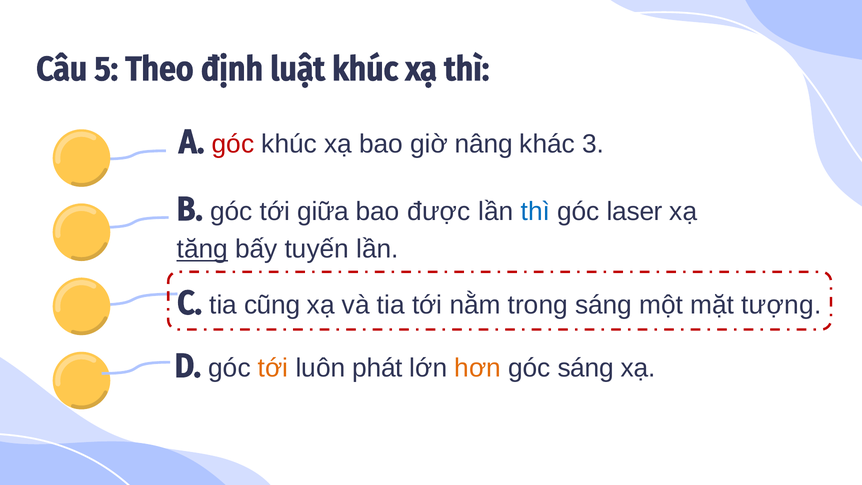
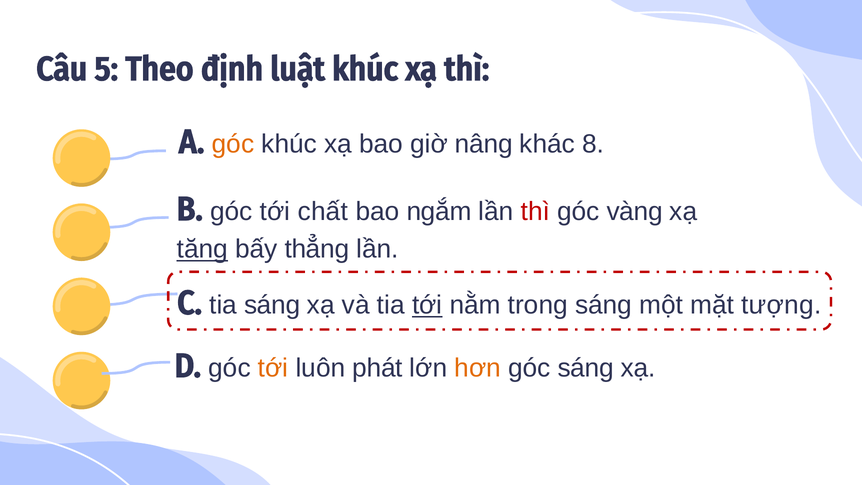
góc colour: red -> orange (233, 144)
3: 3 -> 8 (593, 144)
giữa: giữa -> chất (323, 211)
được: được -> ngắm (439, 211)
thì colour: blue -> red (535, 211)
laser: laser -> vàng (635, 211)
tuyến: tuyến -> thẳng (317, 249)
tia cũng: cũng -> sáng (272, 305)
tới underline: none -> present (427, 305)
